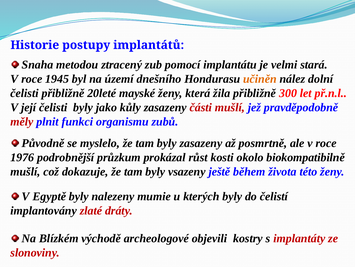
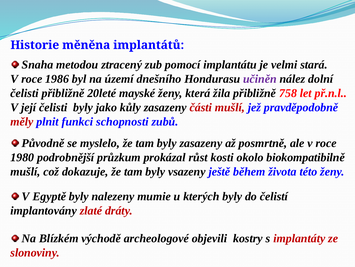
postupy: postupy -> měněna (86, 45)
1945: 1945 -> 1986 (57, 79)
učiněn colour: orange -> purple (260, 79)
300: 300 -> 758 (288, 93)
organismu: organismu -> schopnosti (122, 121)
1976: 1976 -> 1980 (22, 157)
